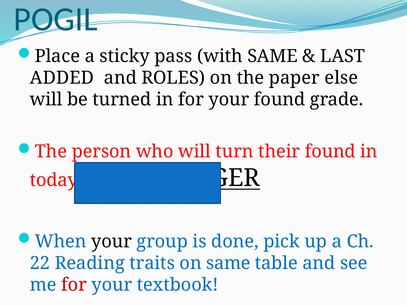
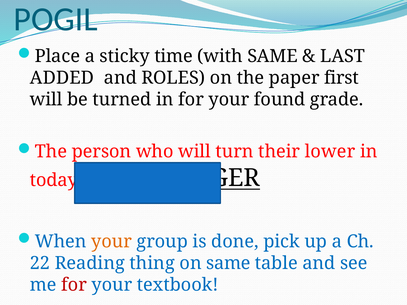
pass: pass -> time (174, 56)
else: else -> first (342, 78)
their found: found -> lower (330, 152)
your colour: black -> orange (112, 242)
traits: traits -> thing (152, 263)
